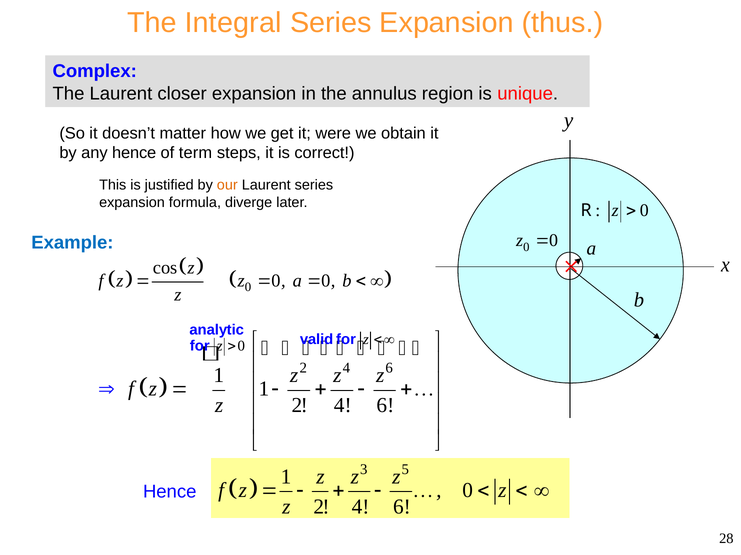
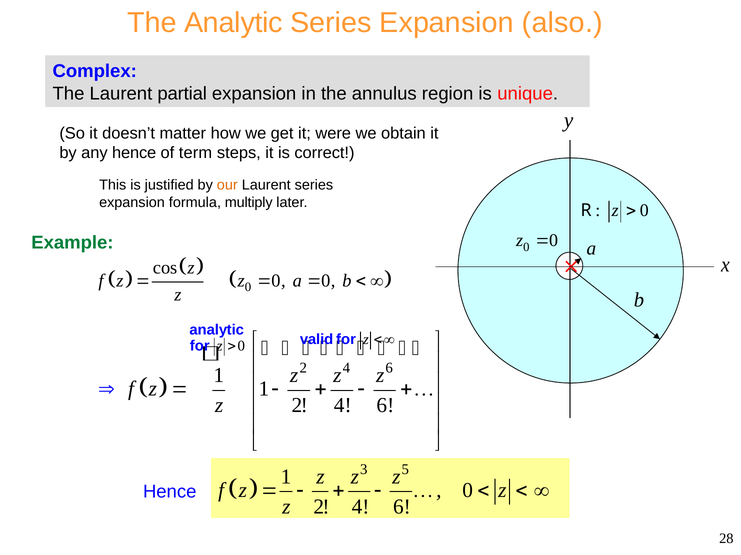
The Integral: Integral -> Analytic (233, 23)
thus: thus -> also (562, 23)
closer: closer -> partial (182, 94)
diverge: diverge -> multiply (249, 203)
Example colour: blue -> green (72, 243)
